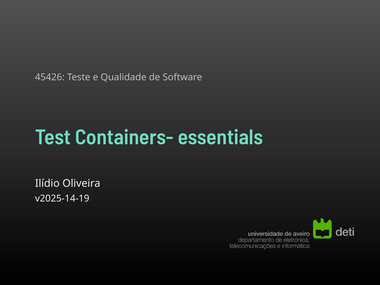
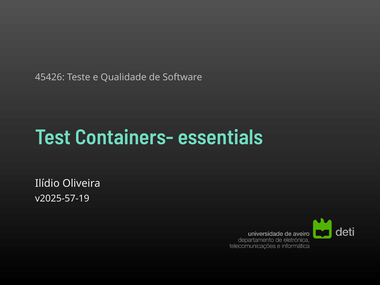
v2025-14-19: v2025-14-19 -> v2025-57-19 (62, 198)
